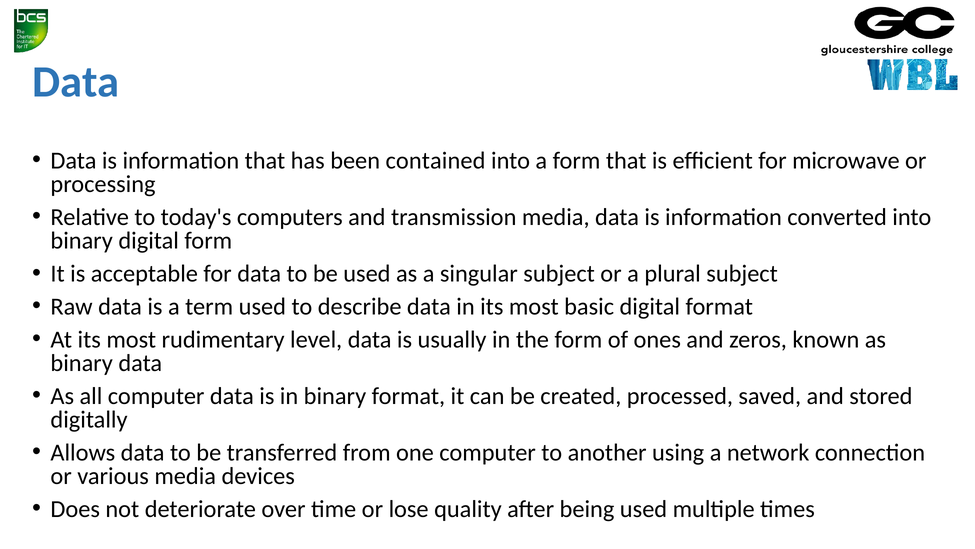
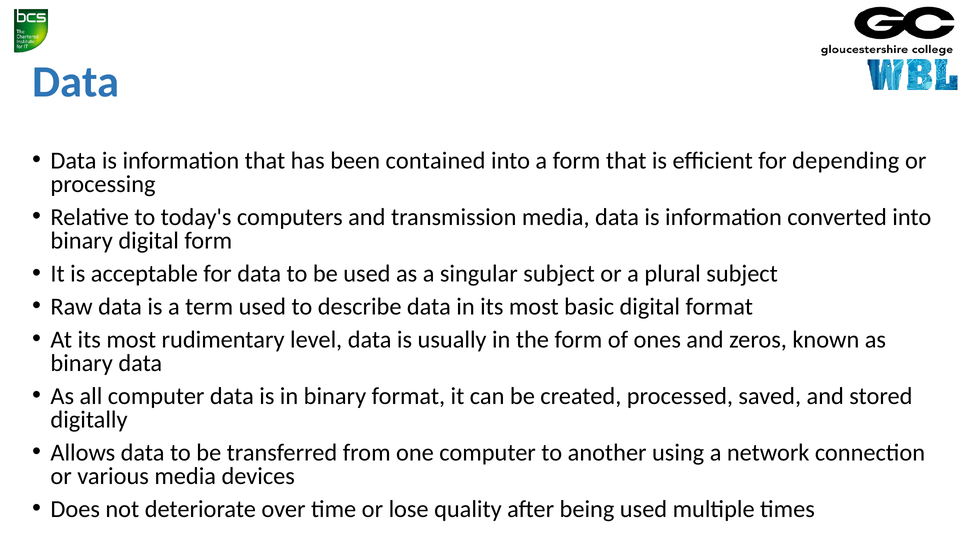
microwave: microwave -> depending (846, 160)
